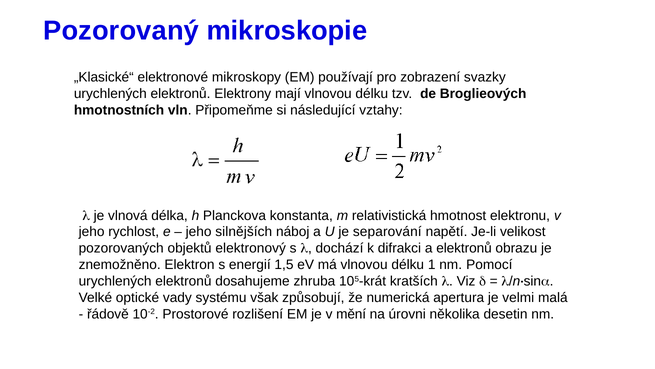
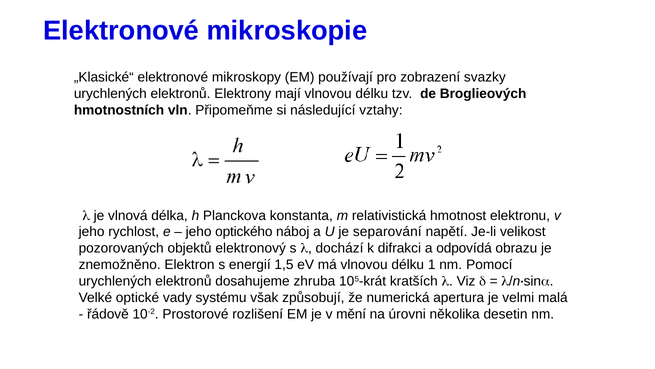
Pozorovaný: Pozorovaný -> Elektronové (121, 31)
silnějších: silnějších -> optického (244, 232)
a elektronů: elektronů -> odpovídá (464, 248)
